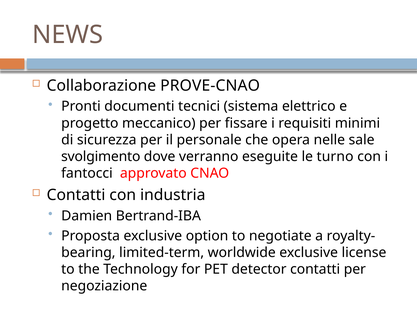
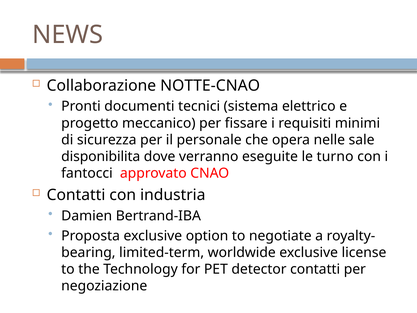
PROVE-CNAO: PROVE-CNAO -> NOTTE-CNAO (210, 86)
svolgimento: svolgimento -> disponibilita (101, 156)
